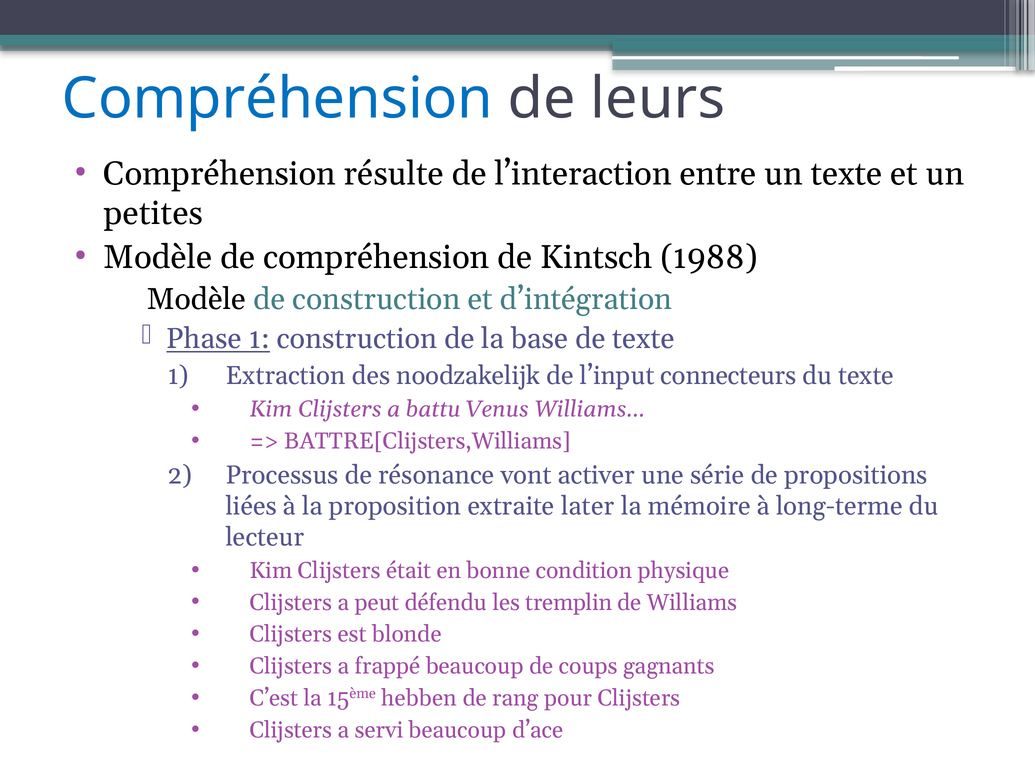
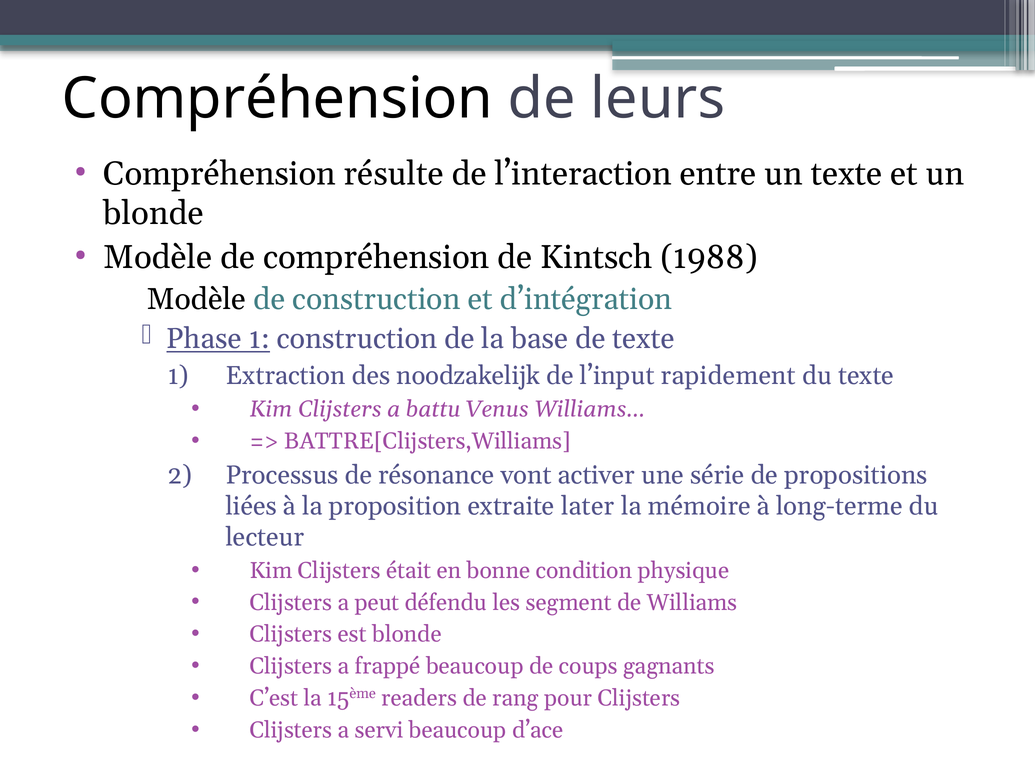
Compréhension colour: blue -> black (277, 99)
petites: petites -> blonde (153, 213)
connecteurs: connecteurs -> rapidement (728, 376)
tremplin: tremplin -> segment (569, 603)
hebben: hebben -> readers (419, 698)
